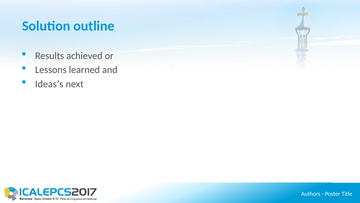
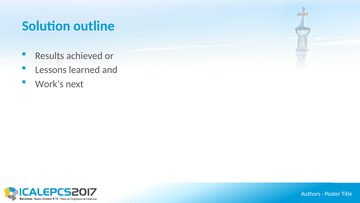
Ideas’s: Ideas’s -> Work’s (49, 84)
